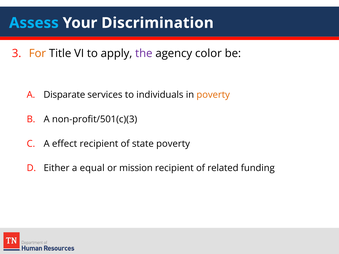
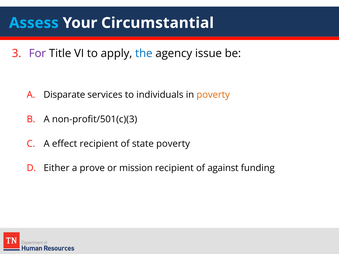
Discrimination: Discrimination -> Circumstantial (158, 23)
For colour: orange -> purple (37, 54)
the colour: purple -> blue (144, 54)
color: color -> issue (208, 54)
equal: equal -> prove (92, 168)
related: related -> against (223, 168)
